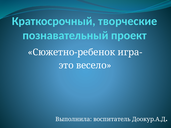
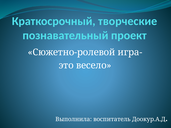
Сюжетно-ребенок: Сюжетно-ребенок -> Сюжетно-ролевой (72, 52)
